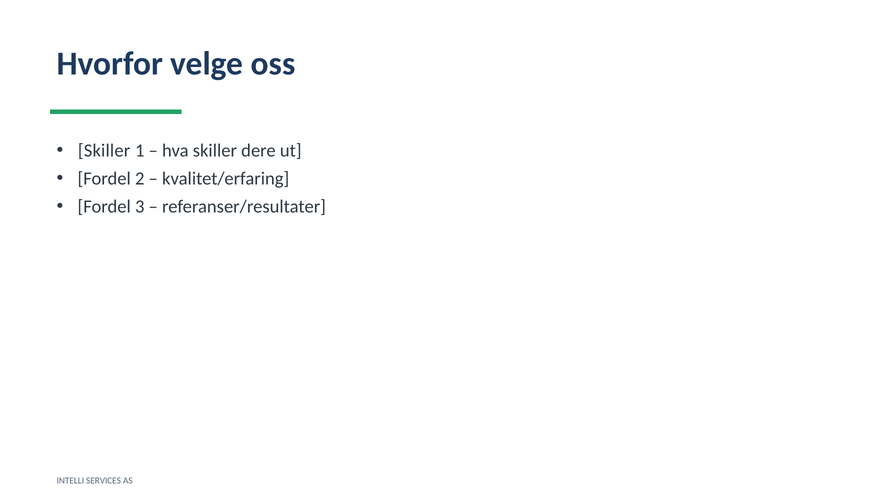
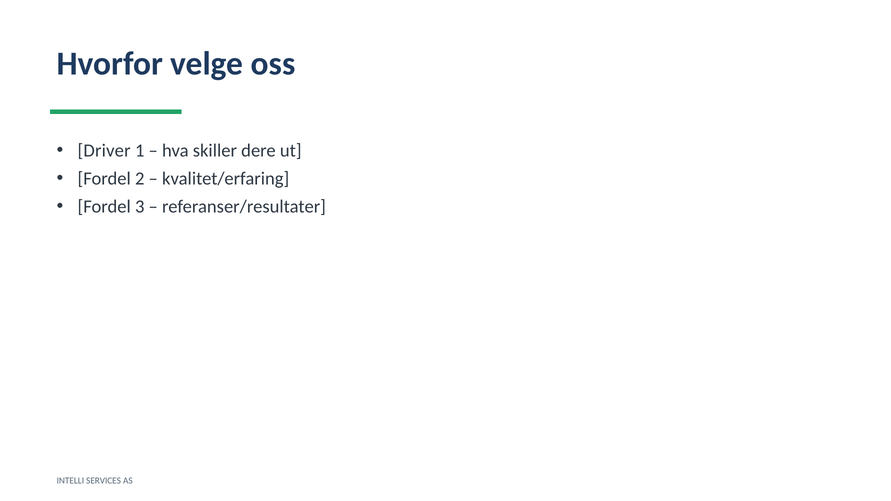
Skiller: Skiller -> Driver (104, 151)
